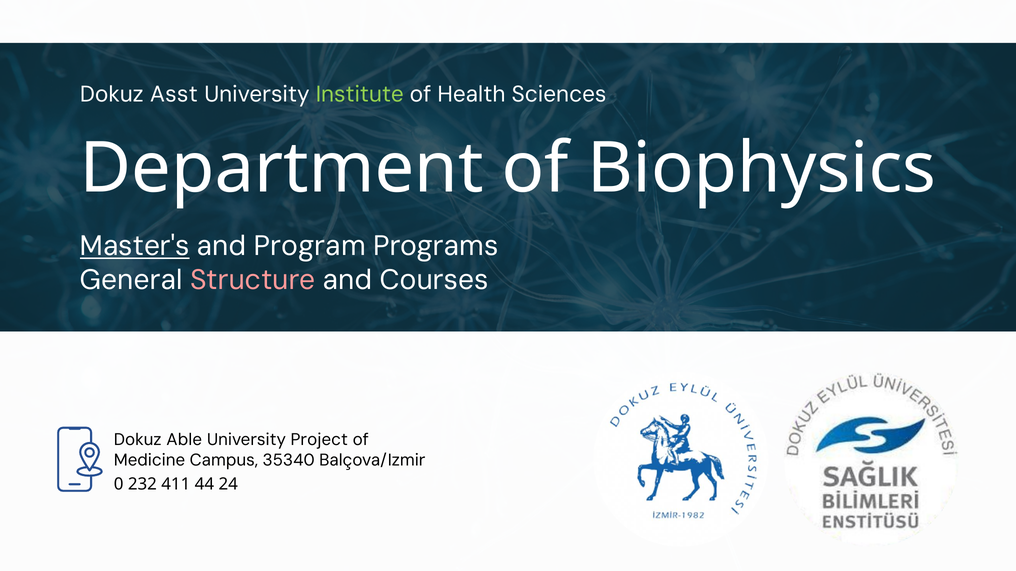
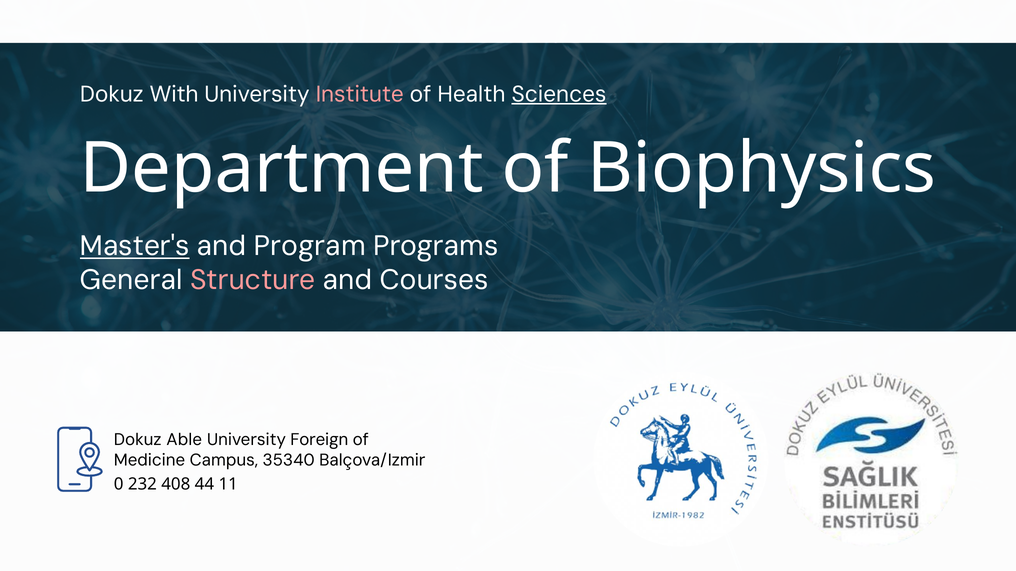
Asst: Asst -> With (174, 94)
Institute colour: light green -> pink (360, 94)
Sciences underline: none -> present (559, 94)
Project: Project -> Foreign (319, 440)
411: 411 -> 408 (176, 485)
24: 24 -> 11 (228, 485)
